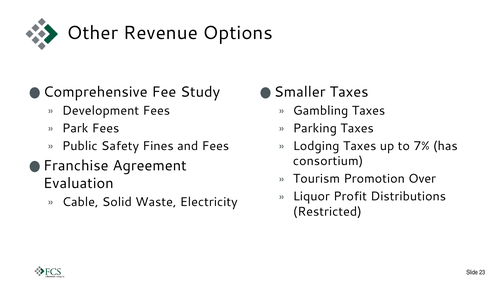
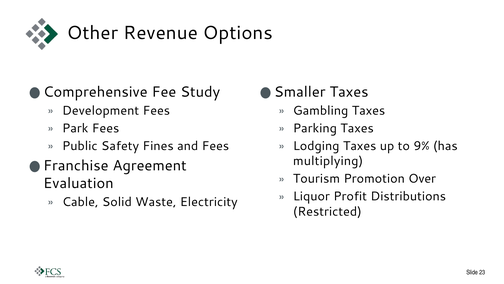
7%: 7% -> 9% (421, 146)
consortium: consortium -> multiplying (328, 161)
